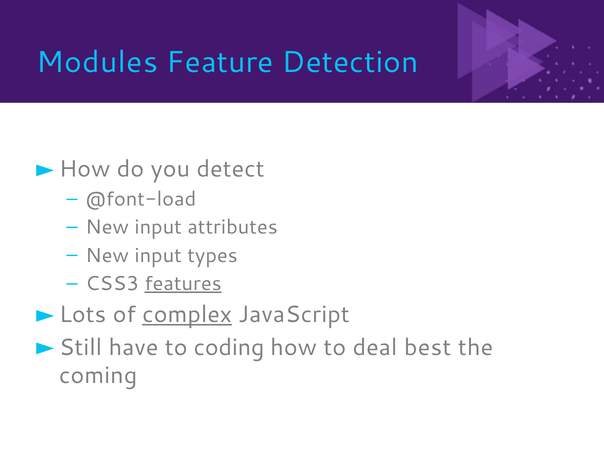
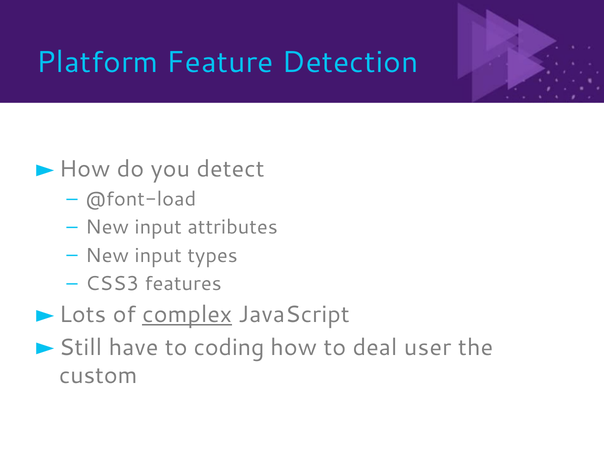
Modules: Modules -> Platform (97, 62)
features underline: present -> none (183, 284)
best: best -> user (428, 348)
coming: coming -> custom (98, 376)
